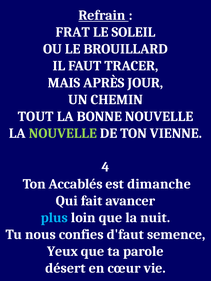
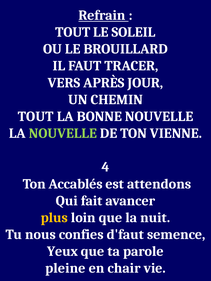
FRAT: FRAT -> TOUT (73, 32)
MAIS: MAIS -> VERS (64, 83)
dimanche: dimanche -> attendons (159, 184)
plus colour: light blue -> yellow (54, 218)
désert: désert -> pleine (65, 268)
cœur: cœur -> chair (124, 268)
